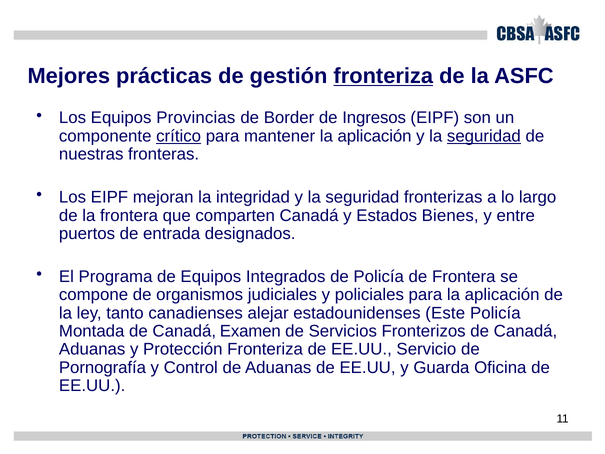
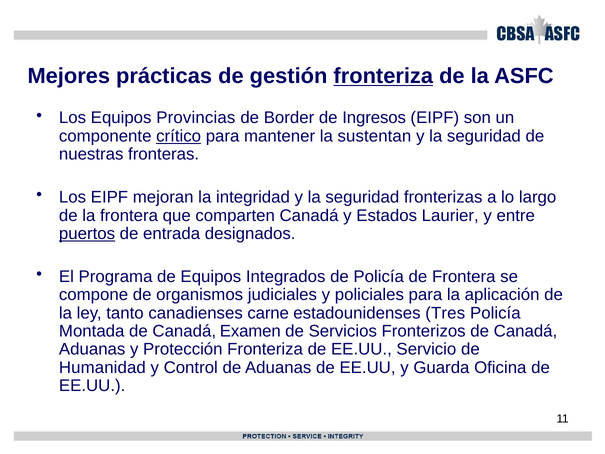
mantener la aplicación: aplicación -> sustentan (374, 136)
seguridad underline: present -> none (484, 136)
Bienes: Bienes -> Laurier (450, 215)
puertos underline: none -> present (87, 233)
alejar: alejar -> carne (268, 313)
Este: Este -> Tres (445, 313)
Pornografía: Pornografía -> Humanidad (102, 367)
